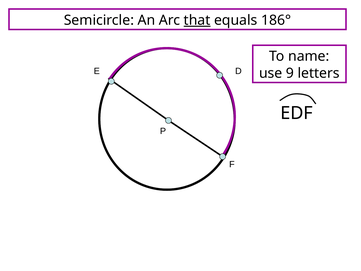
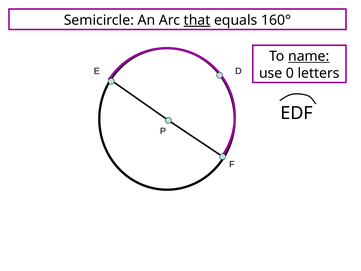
186°: 186° -> 160° (276, 20)
name underline: none -> present (309, 56)
9: 9 -> 0 (290, 73)
